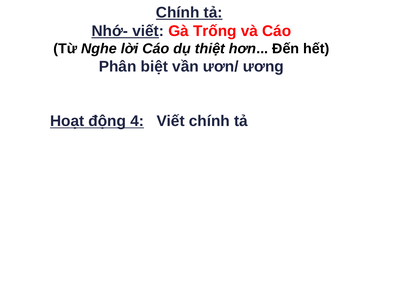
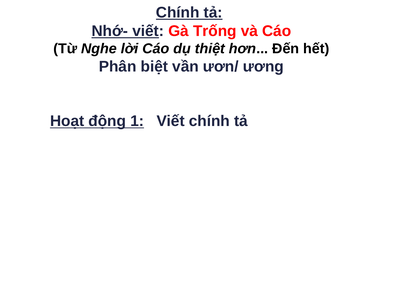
4: 4 -> 1 (137, 121)
